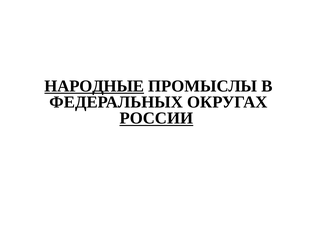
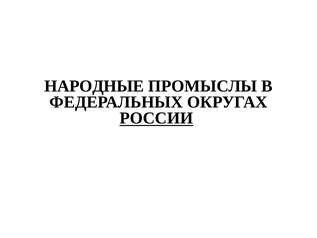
НАРОДНЫЕ underline: present -> none (94, 86)
